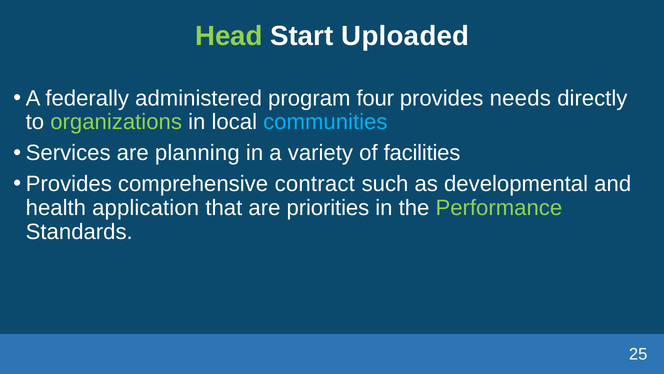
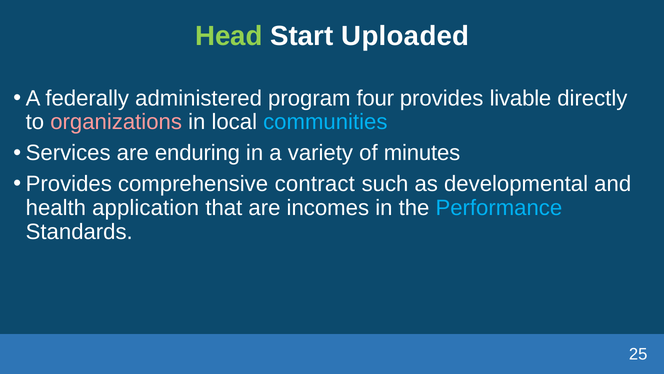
needs: needs -> livable (520, 98)
organizations colour: light green -> pink (116, 122)
planning: planning -> enduring (197, 153)
facilities: facilities -> minutes (422, 153)
priorities: priorities -> incomes (328, 208)
Performance colour: light green -> light blue (499, 208)
